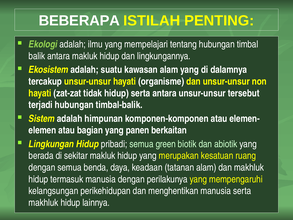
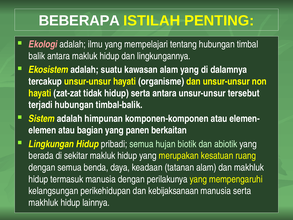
Ekologi colour: light green -> pink (43, 44)
green: green -> hujan (166, 144)
menghentikan: menghentikan -> kebijaksanaan (173, 191)
